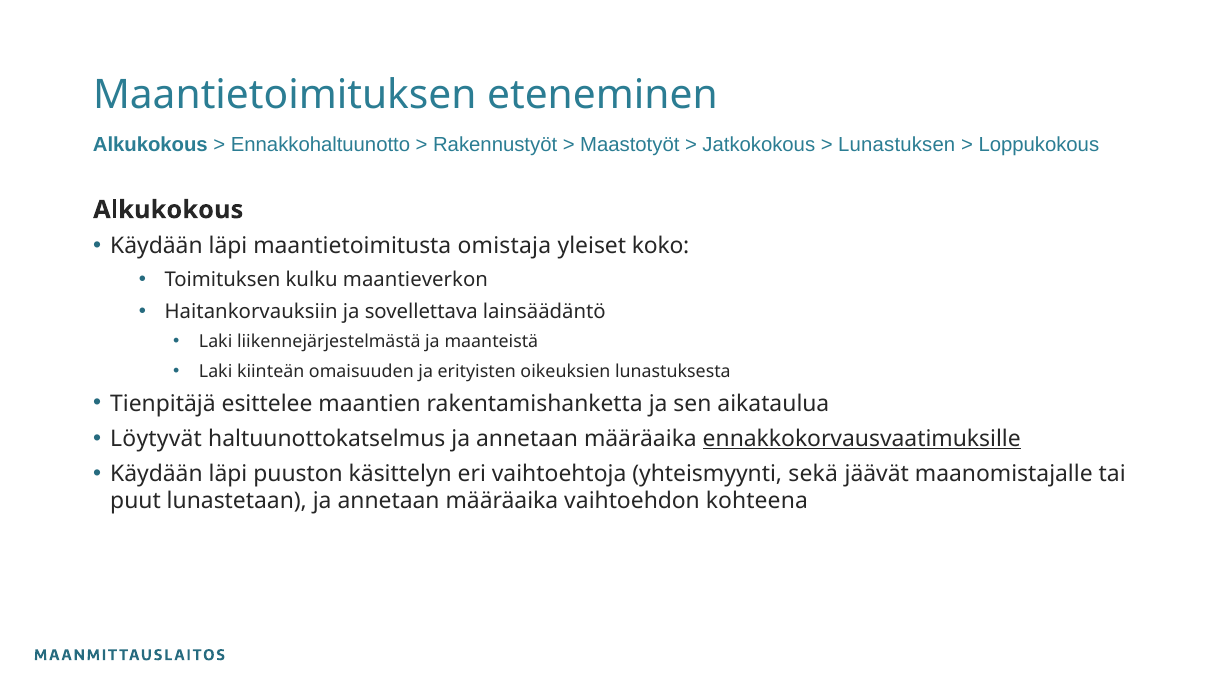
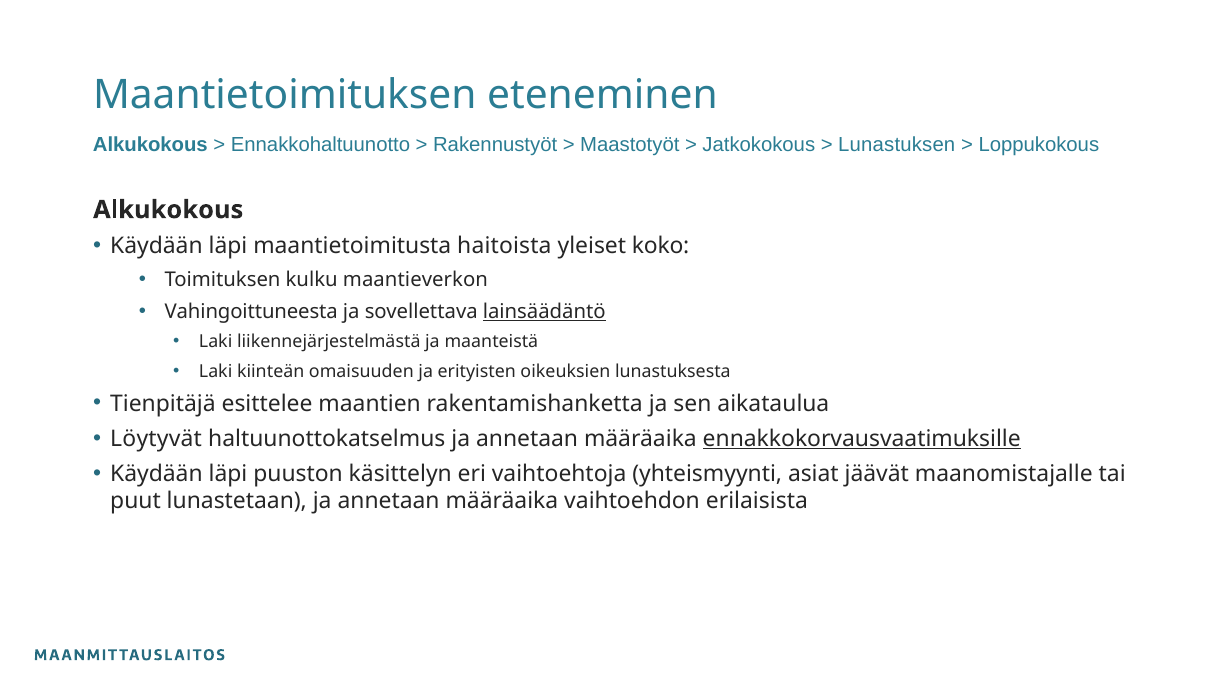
omistaja: omistaja -> haitoista (504, 246)
Haitankorvauksiin: Haitankorvauksiin -> Vahingoittuneesta (251, 312)
lainsäädäntö underline: none -> present (544, 312)
sekä: sekä -> asiat (813, 474)
kohteena: kohteena -> erilaisista (757, 501)
